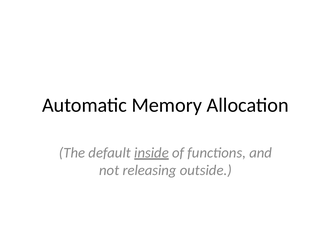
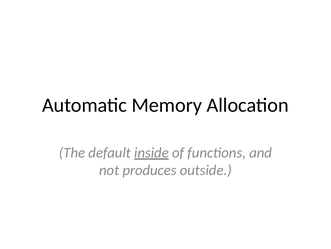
releasing: releasing -> produces (150, 170)
